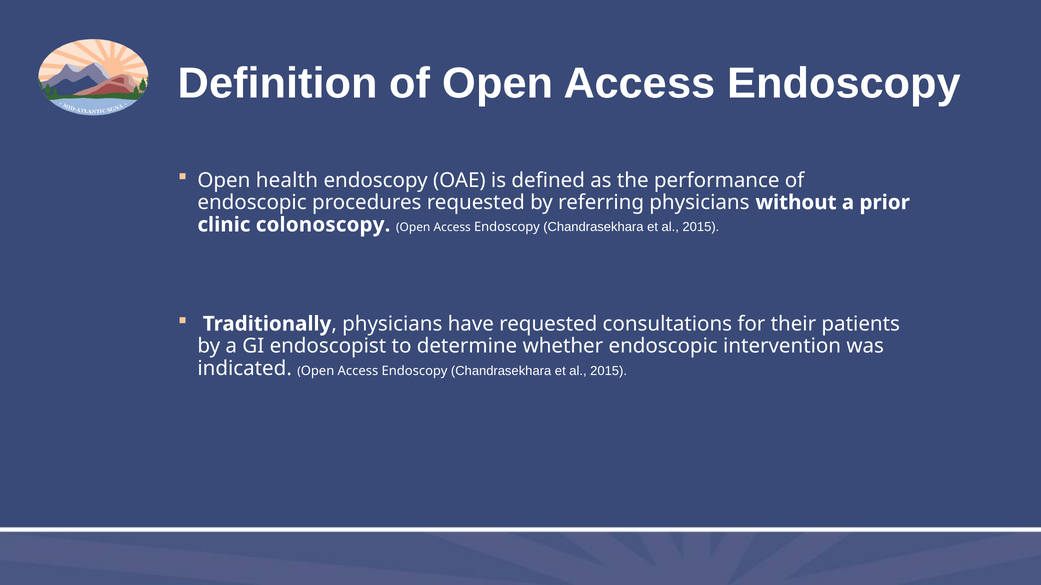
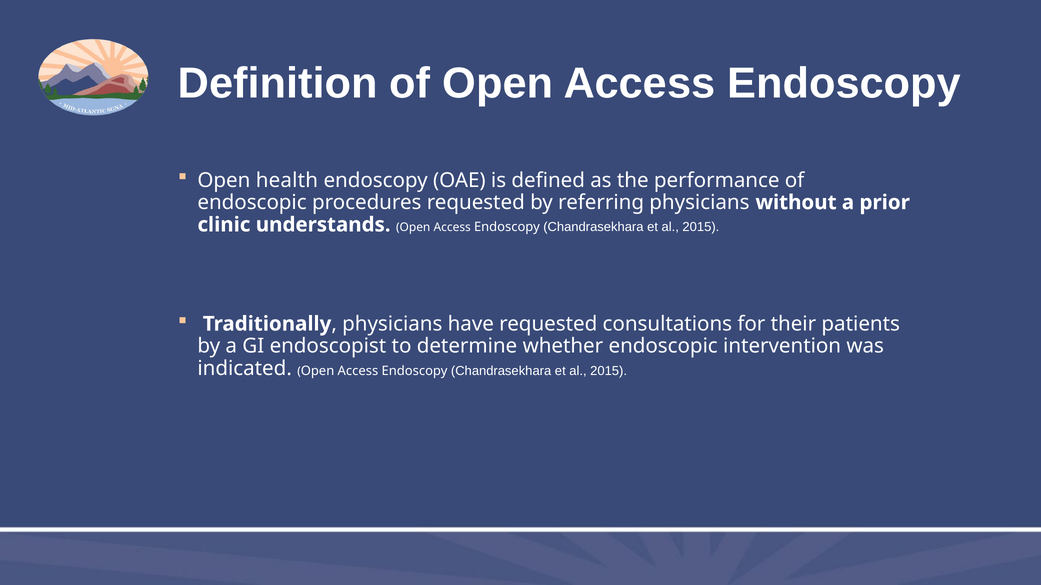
colonoscopy: colonoscopy -> understands (323, 225)
